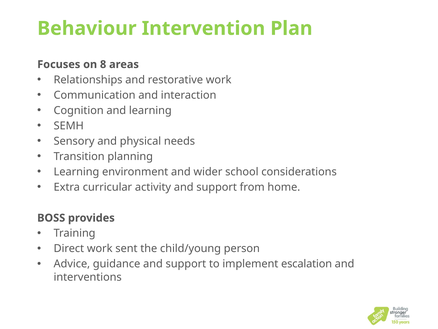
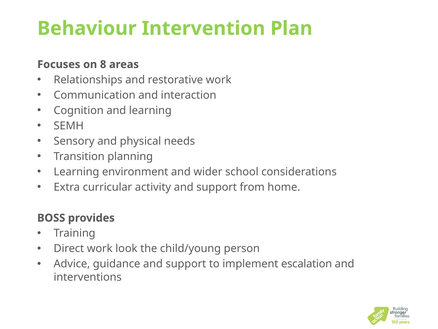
sent: sent -> look (126, 248)
